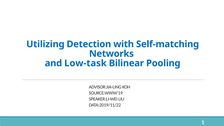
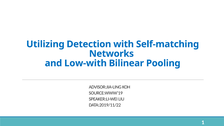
Low-task: Low-task -> Low-with (86, 63)
